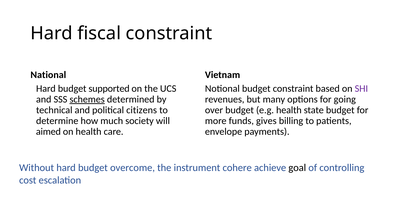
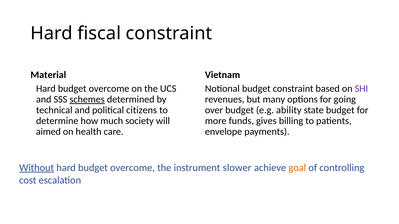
National: National -> Material (48, 75)
supported: supported -> overcome (109, 89)
e.g health: health -> ability (289, 110)
Without underline: none -> present (37, 168)
cohere: cohere -> slower (237, 168)
goal colour: black -> orange (297, 168)
